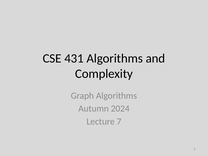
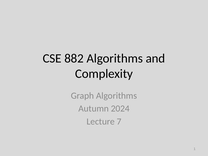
431: 431 -> 882 (74, 58)
